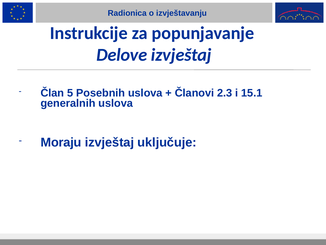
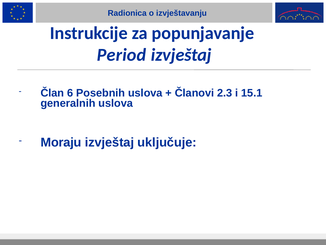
Delove: Delove -> Period (122, 55)
5: 5 -> 6 (70, 93)
